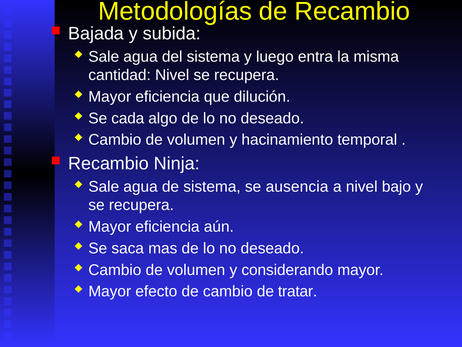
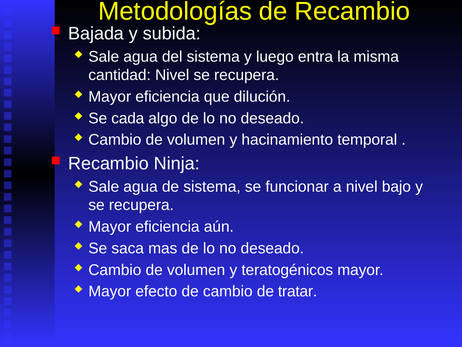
ausencia: ausencia -> funcionar (297, 186)
considerando: considerando -> teratogénicos (287, 270)
